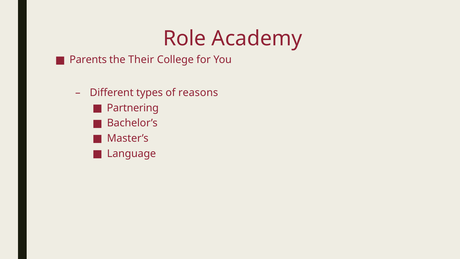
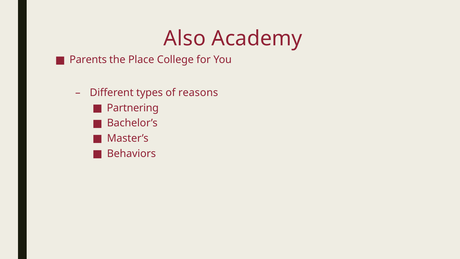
Role: Role -> Also (185, 39)
Their: Their -> Place (141, 60)
Language: Language -> Behaviors (131, 153)
